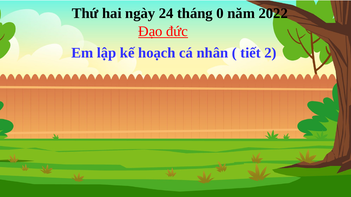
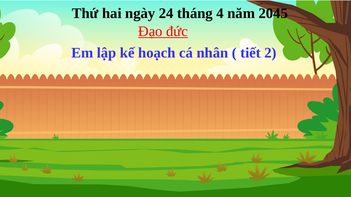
0: 0 -> 4 (220, 13)
2022: 2022 -> 2045 (273, 13)
